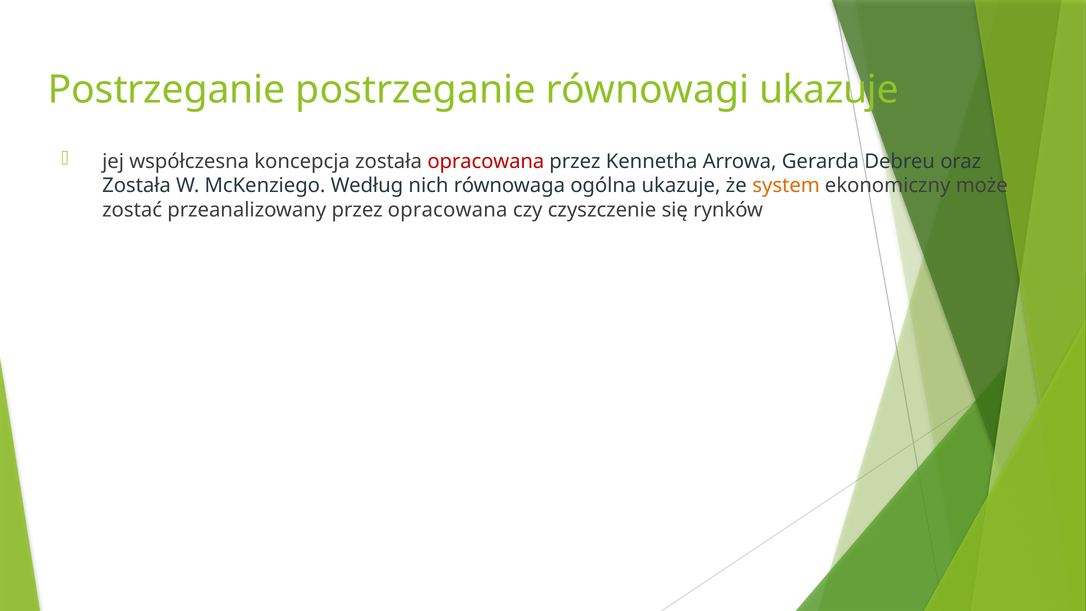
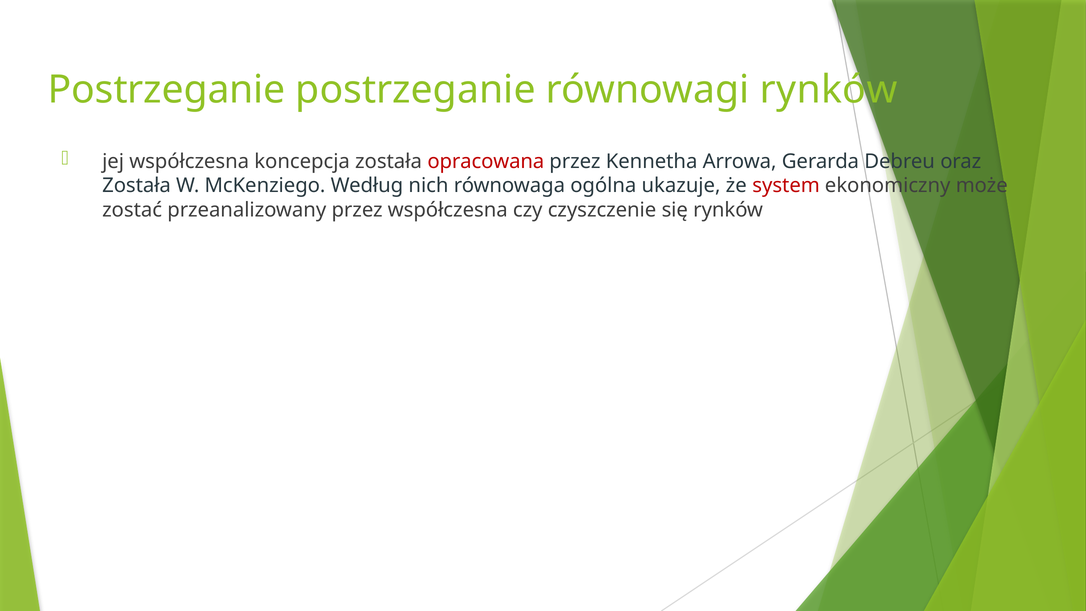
równowagi ukazuje: ukazuje -> rynków (828, 90)
system colour: orange -> red (786, 186)
przez opracowana: opracowana -> współczesna (448, 210)
